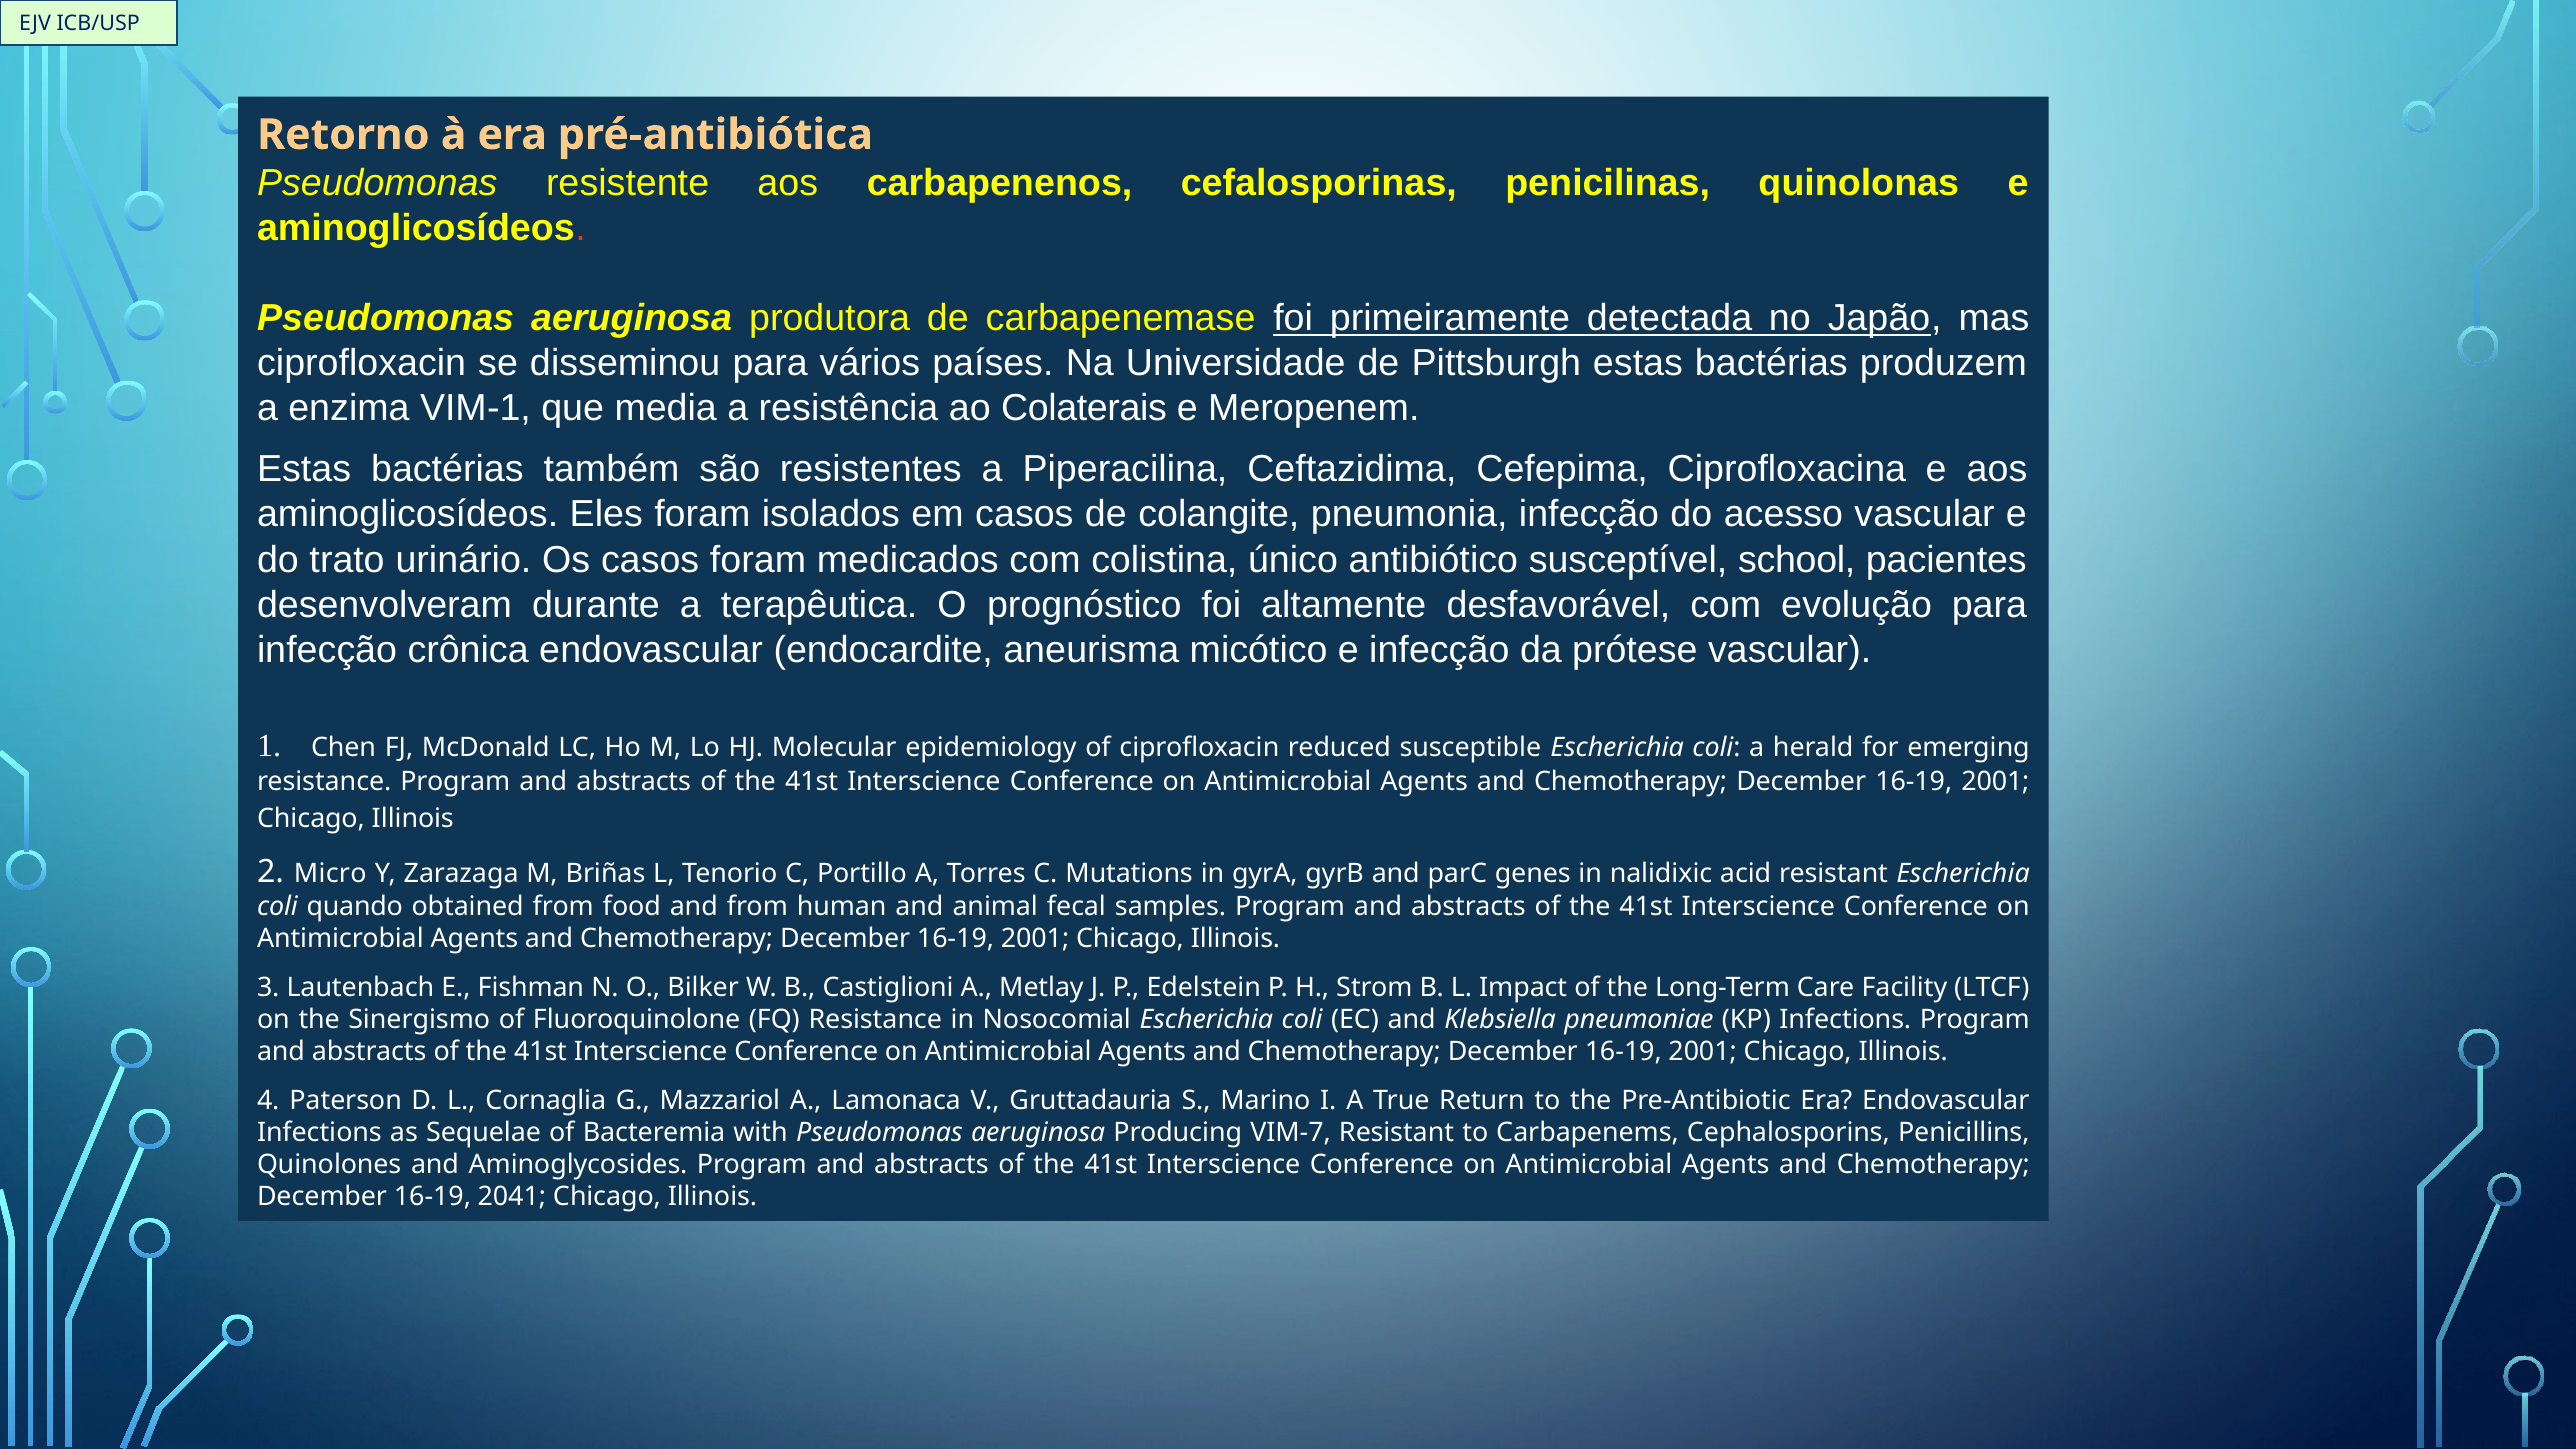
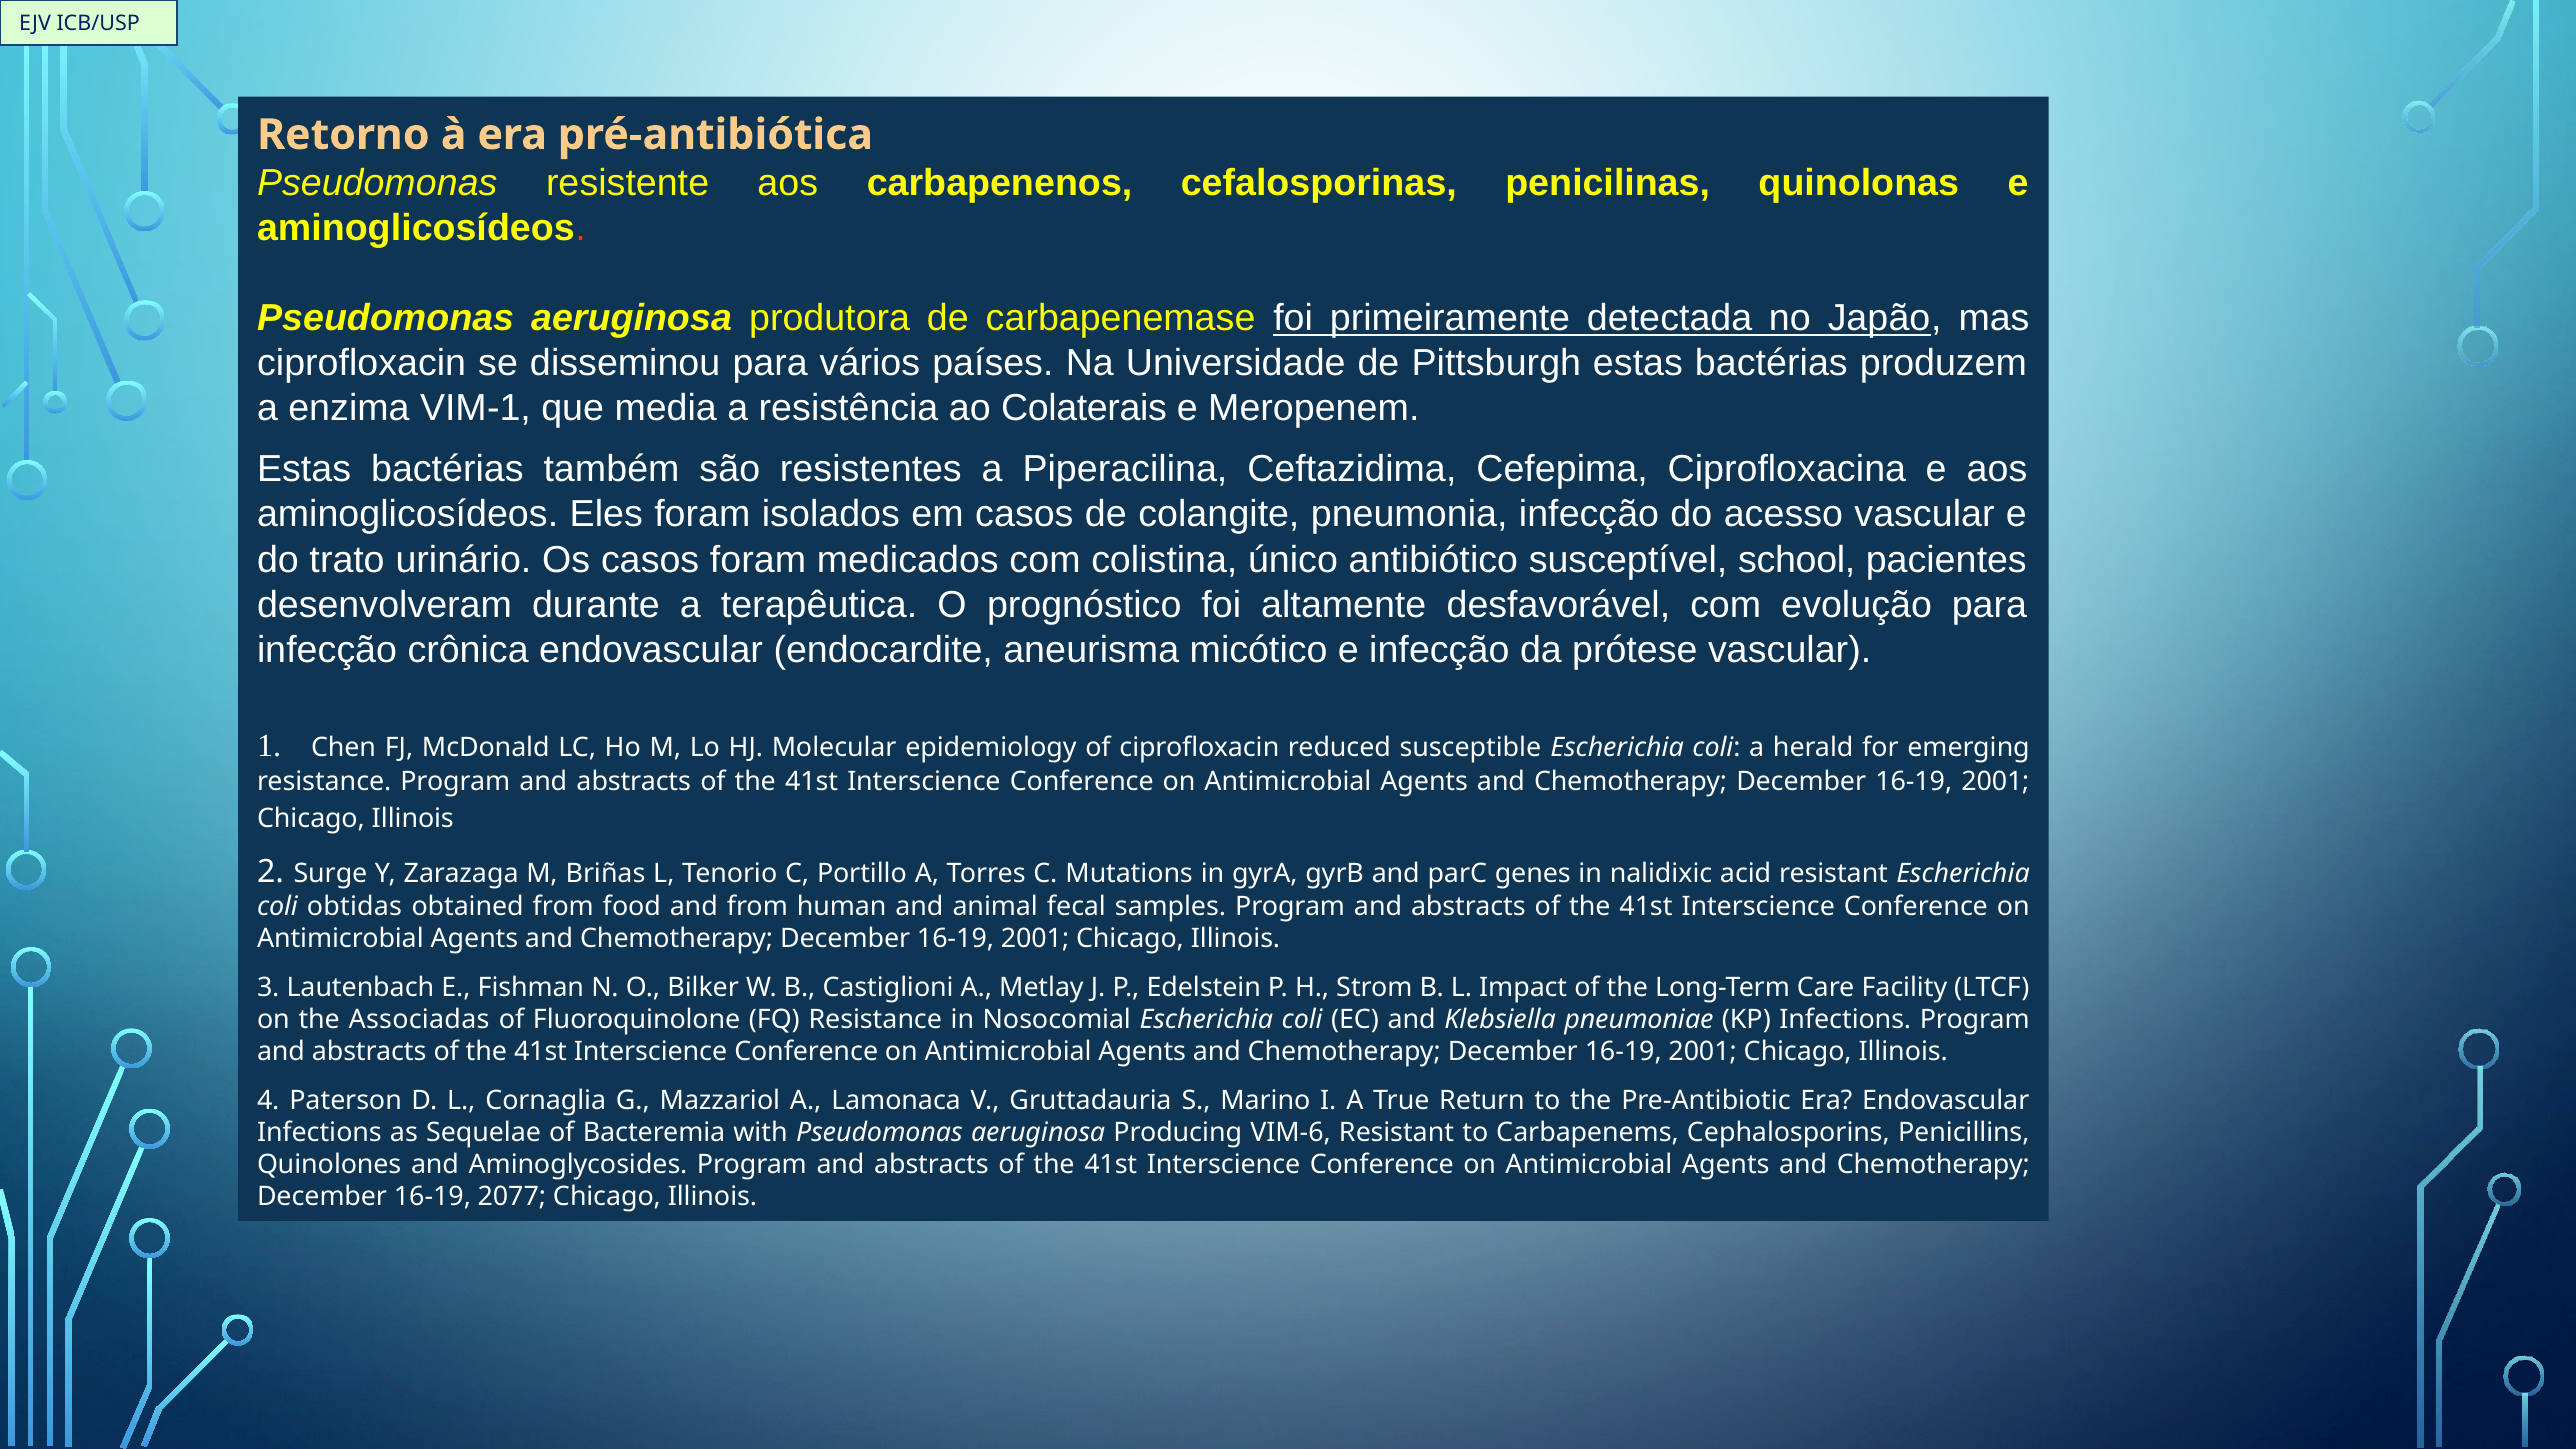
Micro: Micro -> Surge (330, 874)
quando: quando -> obtidas (355, 907)
Sinergismo: Sinergismo -> Associadas (419, 1020)
VIM-7: VIM-7 -> VIM-6 (1291, 1133)
2041: 2041 -> 2077 (512, 1197)
